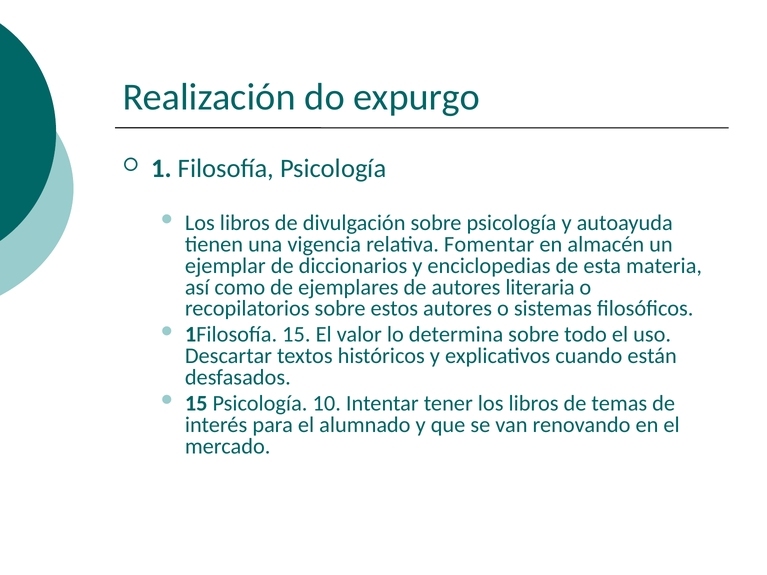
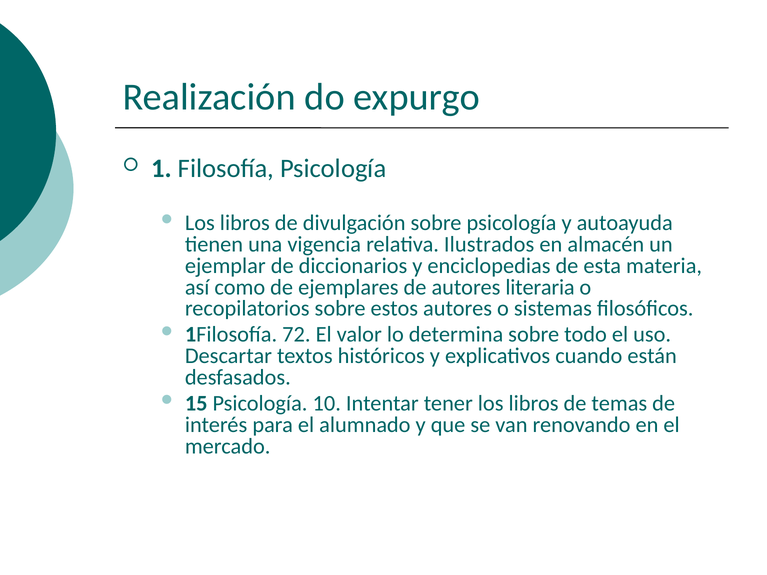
Fomentar: Fomentar -> Ilustrados (489, 244)
1Filosofía 15: 15 -> 72 (296, 335)
